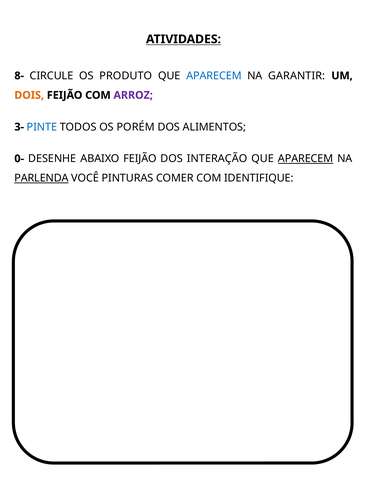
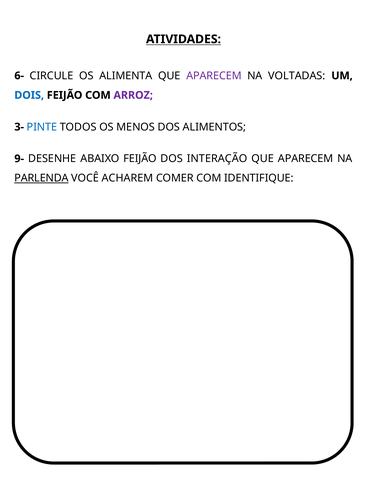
8-: 8- -> 6- (19, 76)
PRODUTO: PRODUTO -> ALIMENTA (126, 76)
APARECEM colour: blue -> purple (214, 76)
GARANTIR: GARANTIR -> VOLTADAS (297, 76)
DOIS colour: orange -> blue (29, 95)
PORÉM: PORÉM -> MENOS (136, 127)
0-: 0- -> 9- (19, 159)
APARECEM underline: present -> none (306, 159)
PINTURAS: PINTURAS -> ACHAREM (127, 178)
